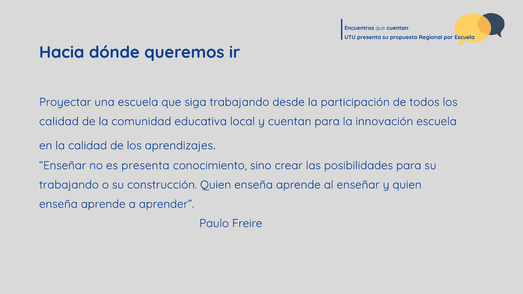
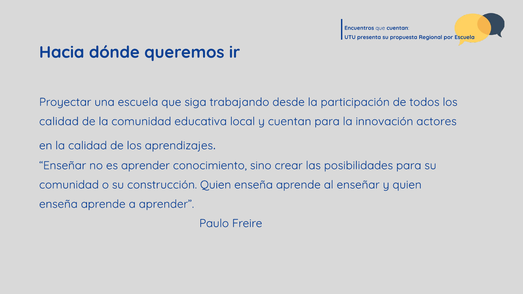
innovación escuela: escuela -> actores (436, 121)
es presenta: presenta -> aprender (145, 166)
trabajando: trabajando -> comunidad (69, 185)
